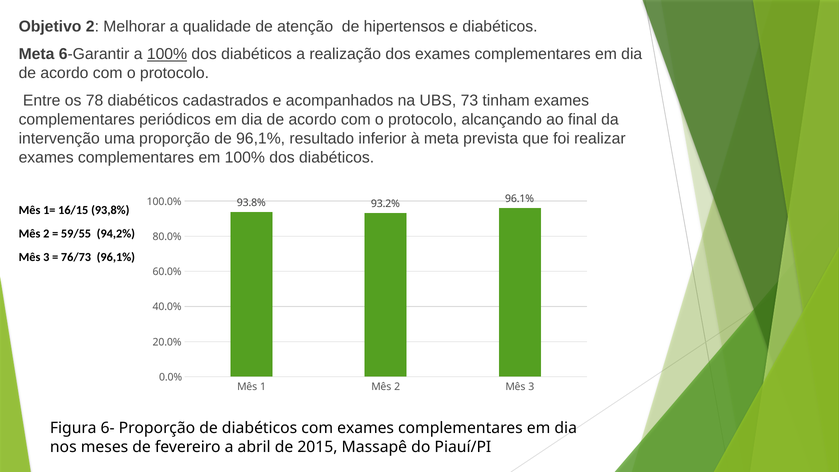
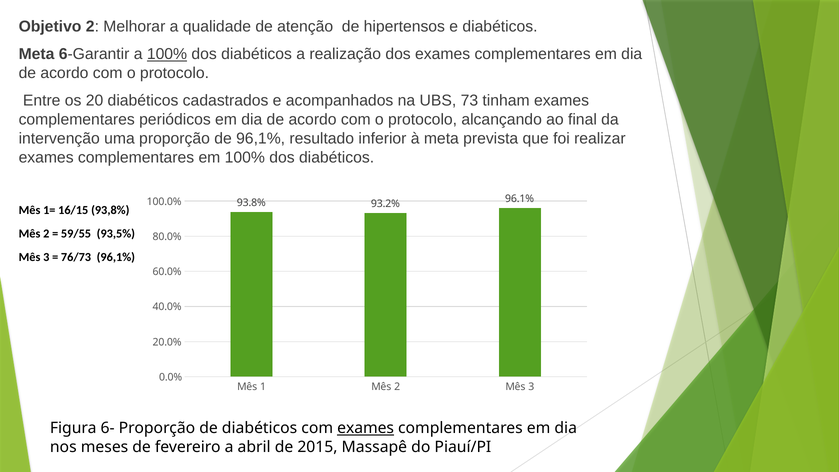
78: 78 -> 20 (95, 101)
94,2%: 94,2% -> 93,5% (116, 234)
exames underline: none -> present (366, 428)
